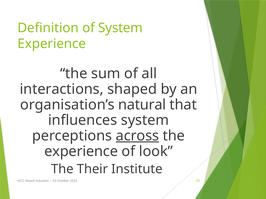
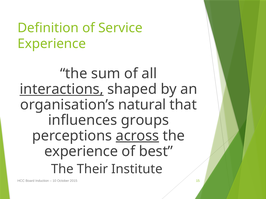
of System: System -> Service (120, 28)
interactions underline: none -> present (62, 89)
influences system: system -> groups (145, 121)
look: look -> best (156, 152)
